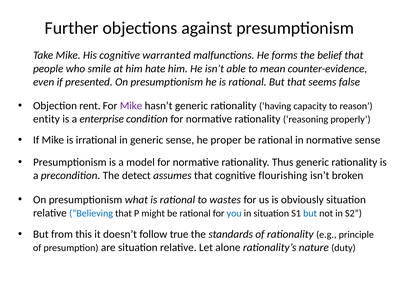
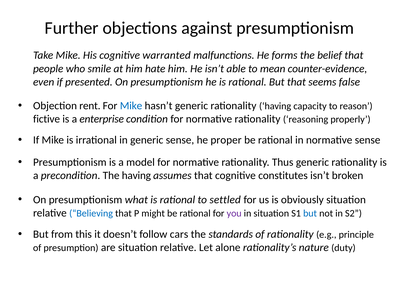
Mike colour: purple -> blue (131, 106)
entity: entity -> fictive (47, 119)
The detect: detect -> having (136, 176)
flourishing: flourishing -> constitutes (283, 176)
wastes: wastes -> settled (225, 200)
you colour: blue -> purple (234, 214)
true: true -> cars (179, 234)
